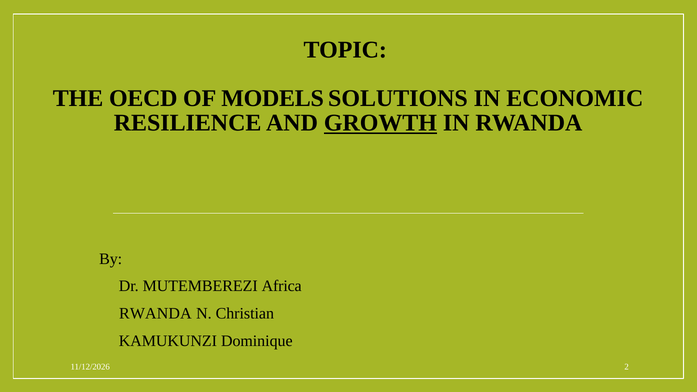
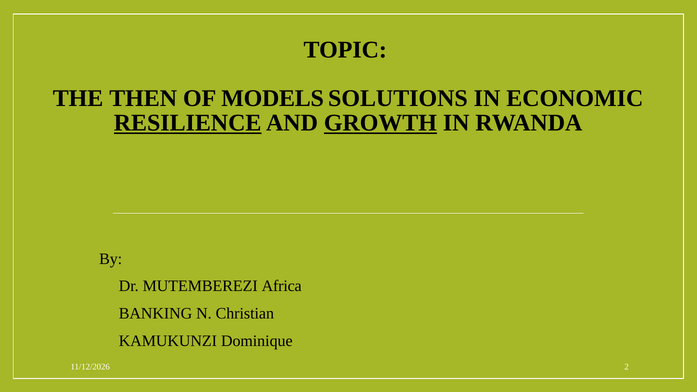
OECD: OECD -> THEN (143, 98)
RESILIENCE underline: none -> present (188, 123)
RWANDA: RWANDA -> BANKING (156, 314)
